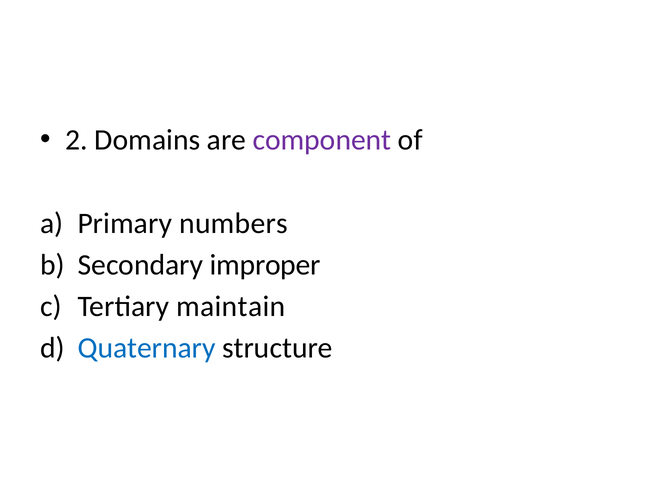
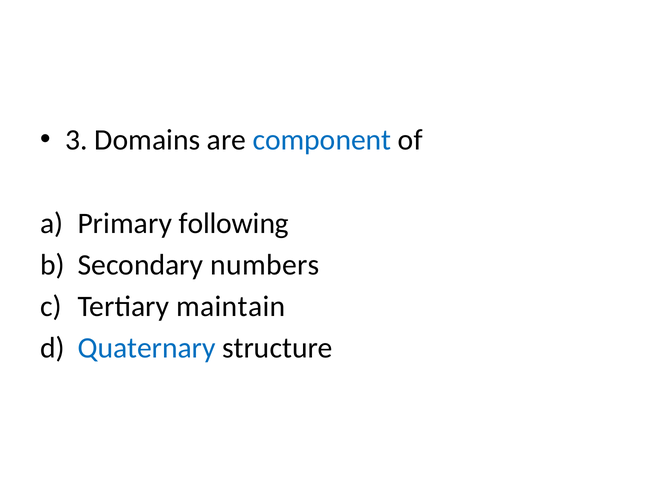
2: 2 -> 3 (76, 140)
component colour: purple -> blue (322, 140)
numbers: numbers -> following (234, 223)
improper: improper -> numbers (265, 265)
